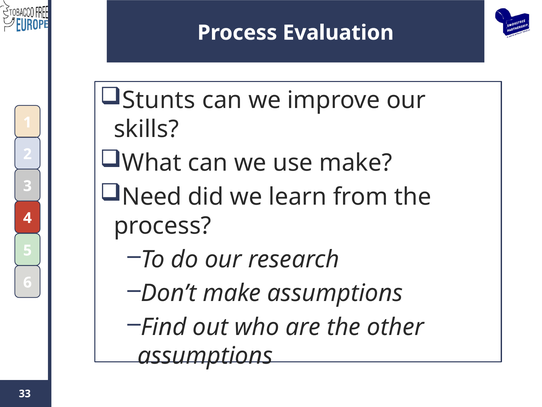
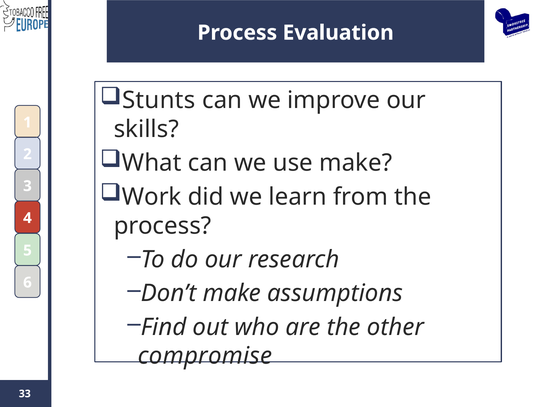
Need: Need -> Work (152, 197)
assumptions: assumptions -> compromise (205, 356)
